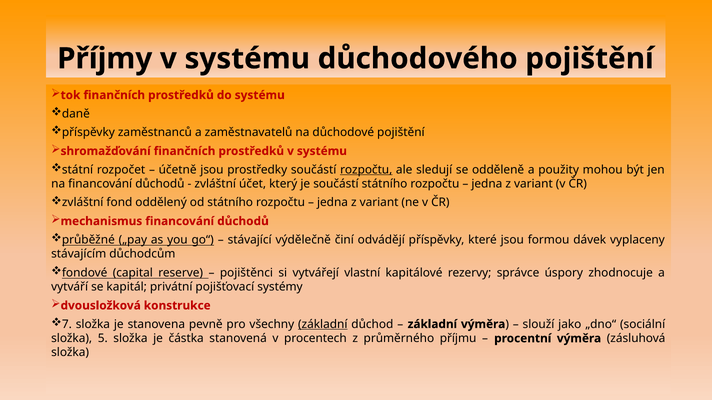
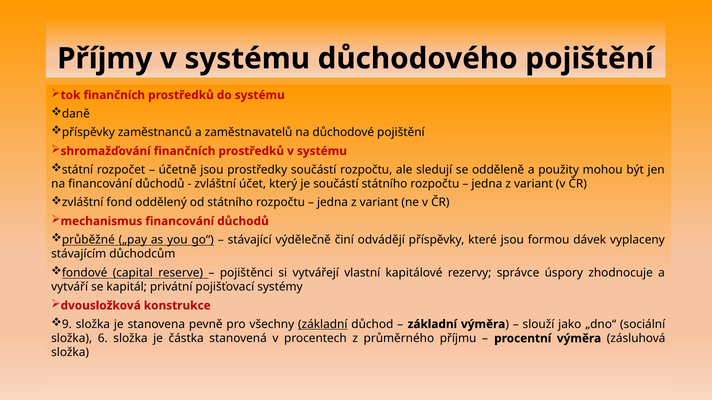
rozpočtu underline: present -> none (366, 170)
7: 7 -> 9 (67, 325)
5: 5 -> 6 (103, 339)
